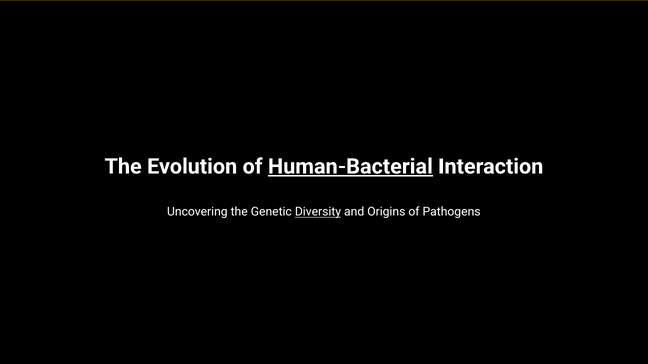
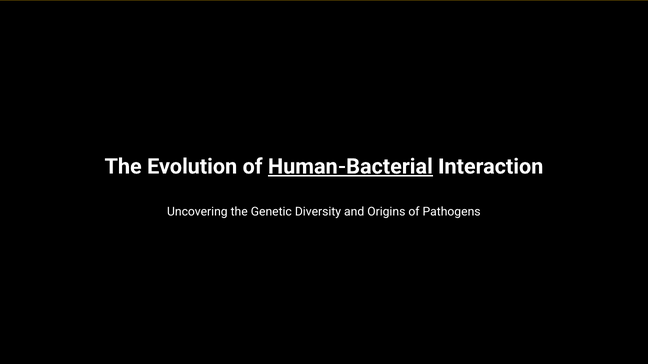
Diversity underline: present -> none (318, 212)
